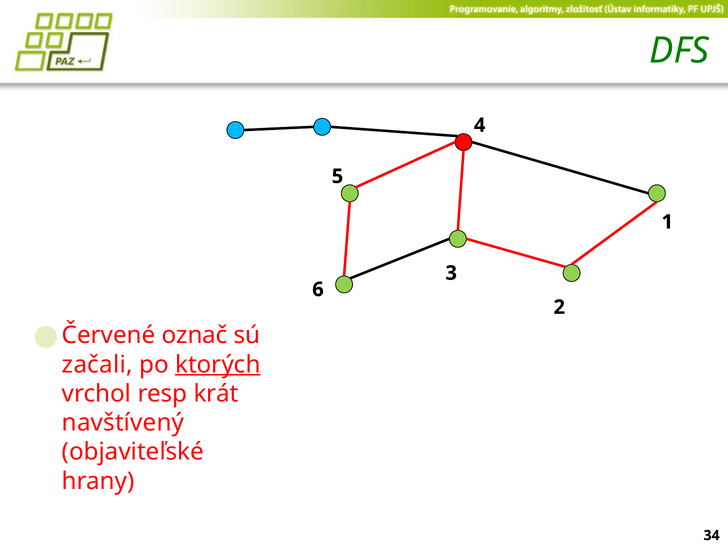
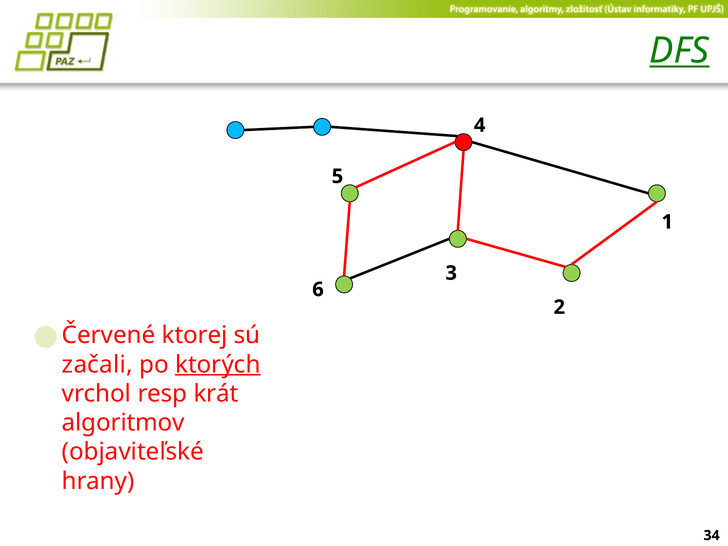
DFS underline: none -> present (679, 51)
označ: označ -> ktorej (195, 335)
navštívený: navštívený -> algoritmov (123, 423)
